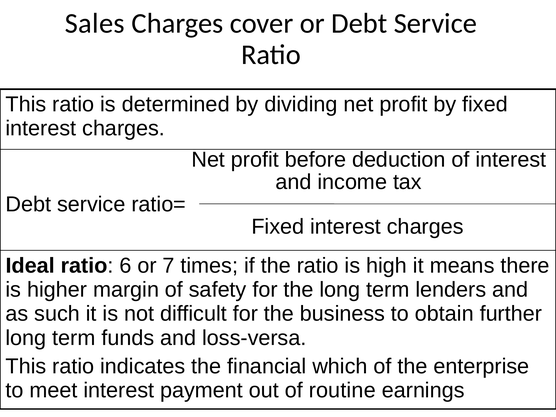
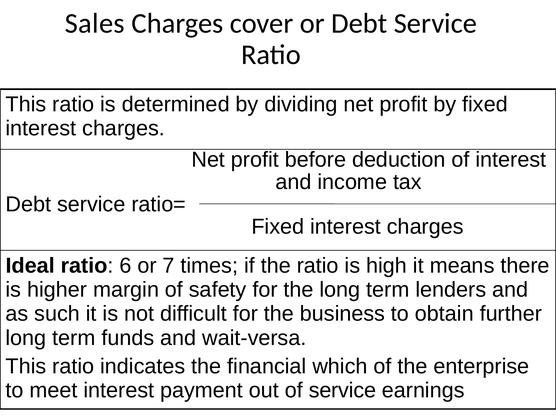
loss-versa: loss-versa -> wait-versa (254, 338)
of routine: routine -> service (342, 390)
